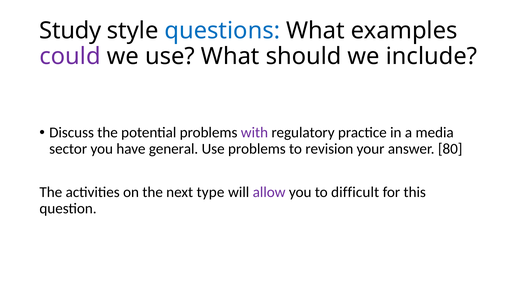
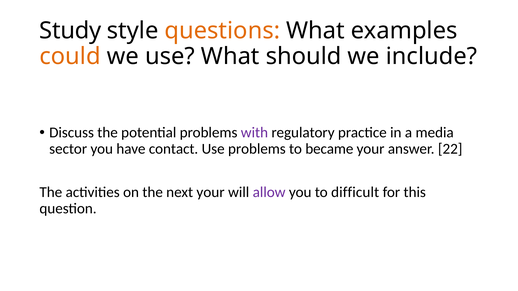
questions colour: blue -> orange (222, 31)
could colour: purple -> orange (70, 56)
general: general -> contact (174, 149)
revision: revision -> became (329, 149)
80: 80 -> 22 (450, 149)
next type: type -> your (211, 193)
